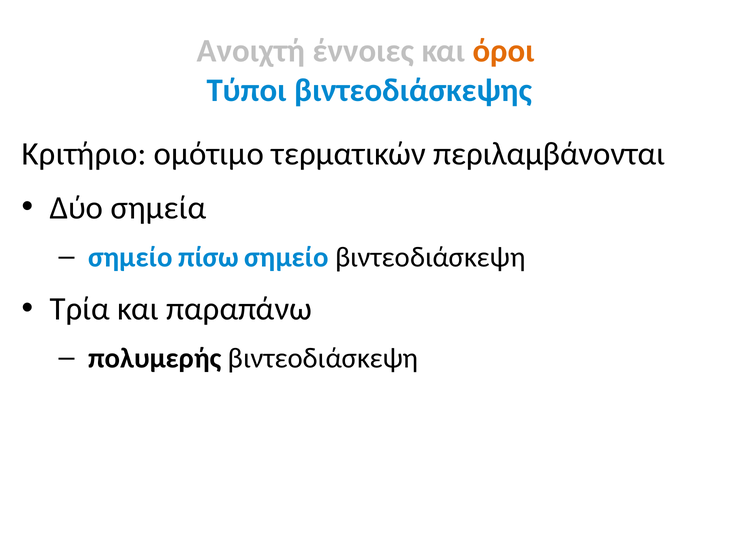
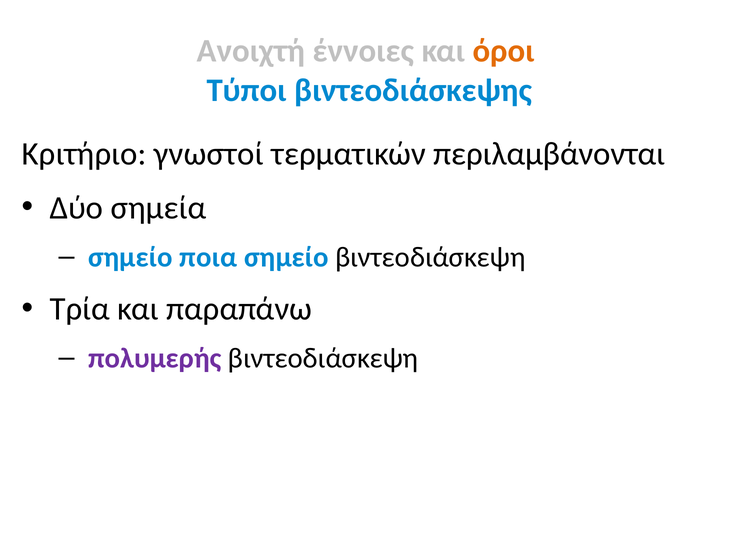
ομότιμο: ομότιμο -> γνωστοί (209, 154)
πίσω: πίσω -> ποια (208, 257)
πολυμερής colour: black -> purple (155, 358)
